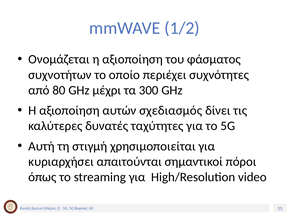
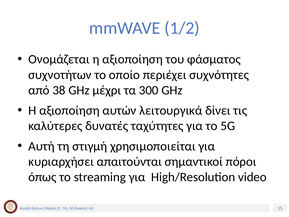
80: 80 -> 38 (59, 90)
σχεδιασμός: σχεδιασμός -> λειτουργικά (171, 110)
